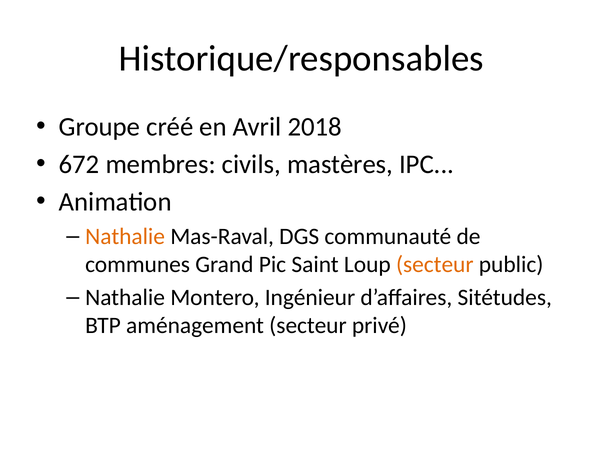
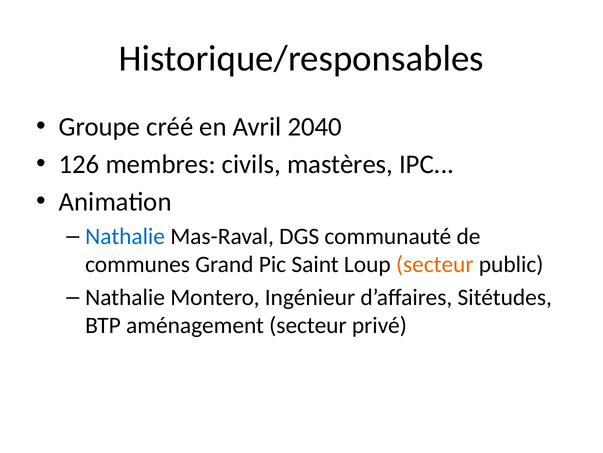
2018: 2018 -> 2040 (315, 127)
672: 672 -> 126 (79, 164)
Nathalie colour: orange -> blue (125, 236)
